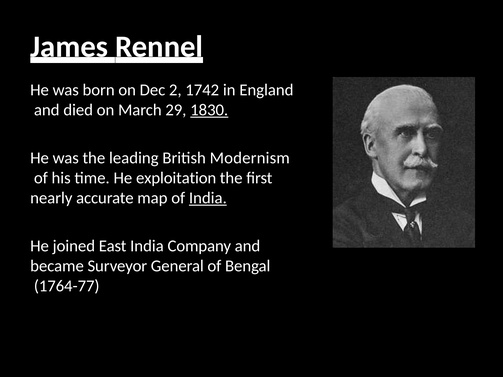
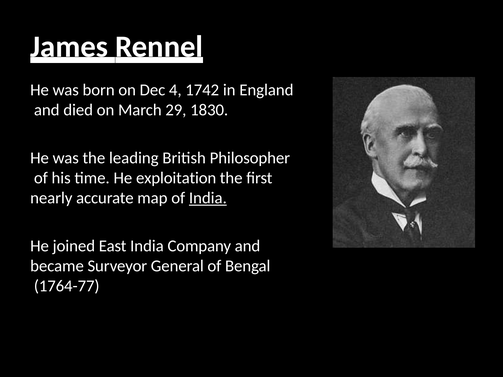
2: 2 -> 4 (175, 90)
1830 underline: present -> none (209, 110)
Modernism: Modernism -> Philosopher (250, 158)
